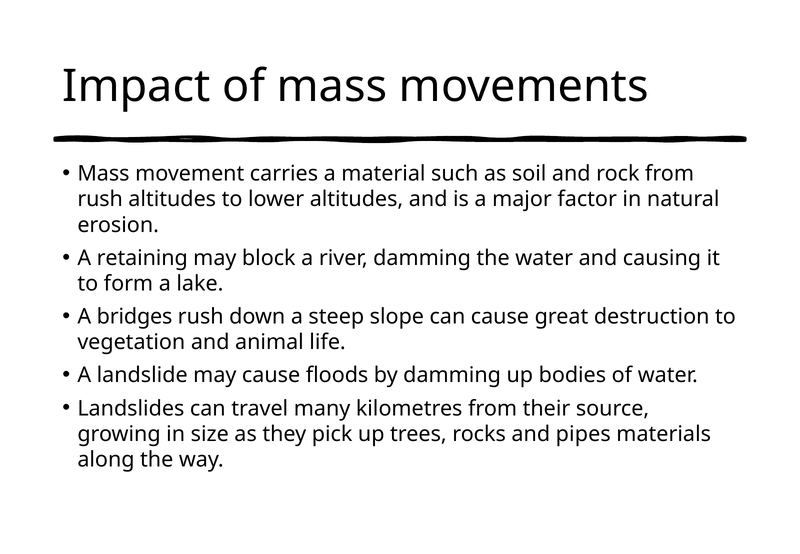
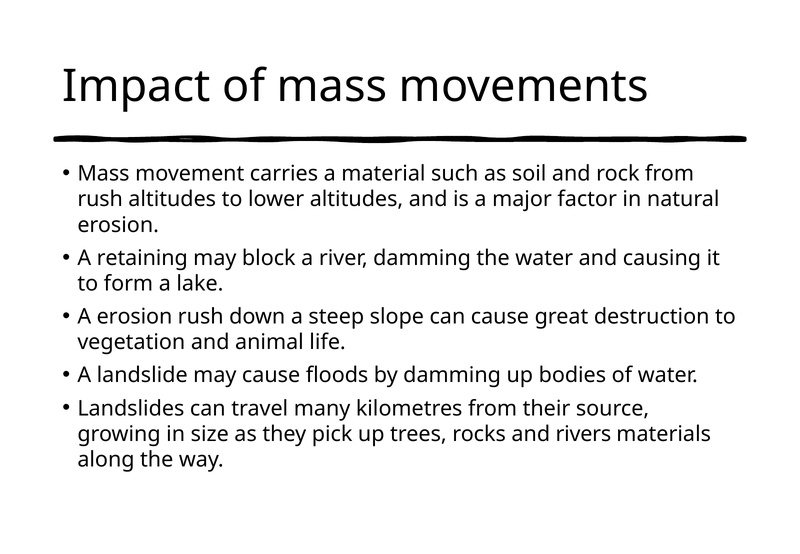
A bridges: bridges -> erosion (135, 317)
pipes: pipes -> rivers (583, 434)
